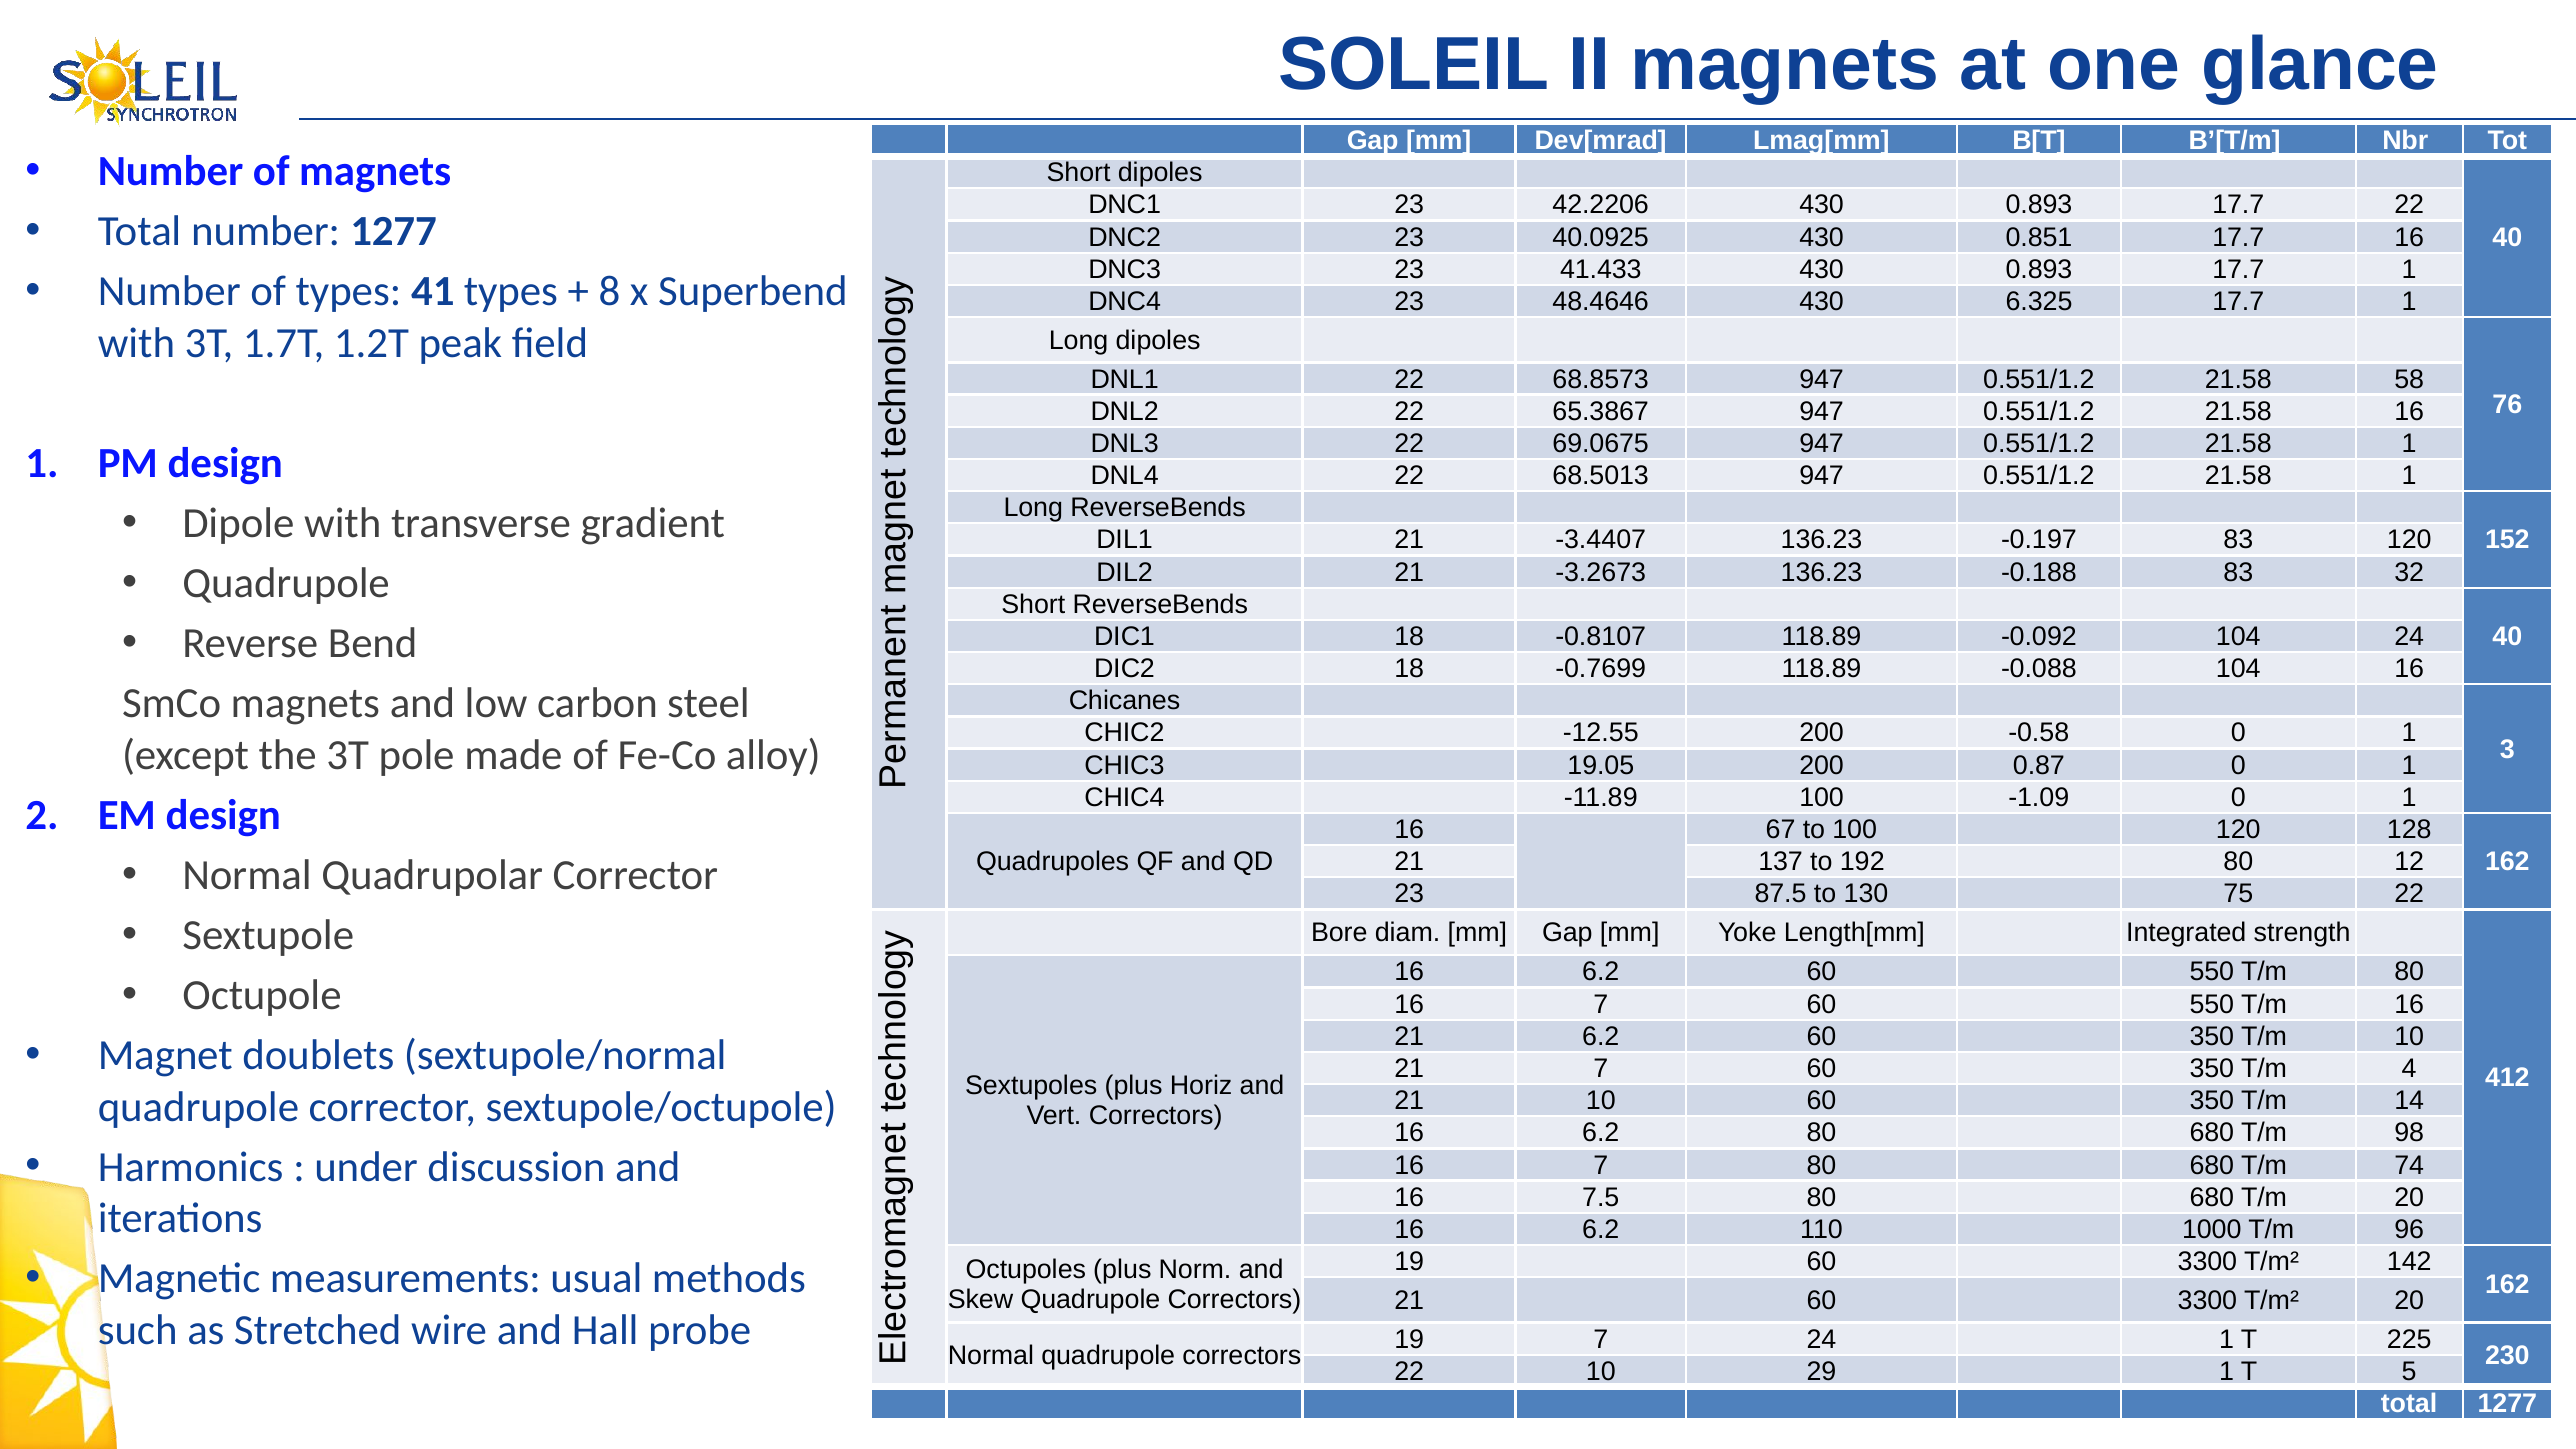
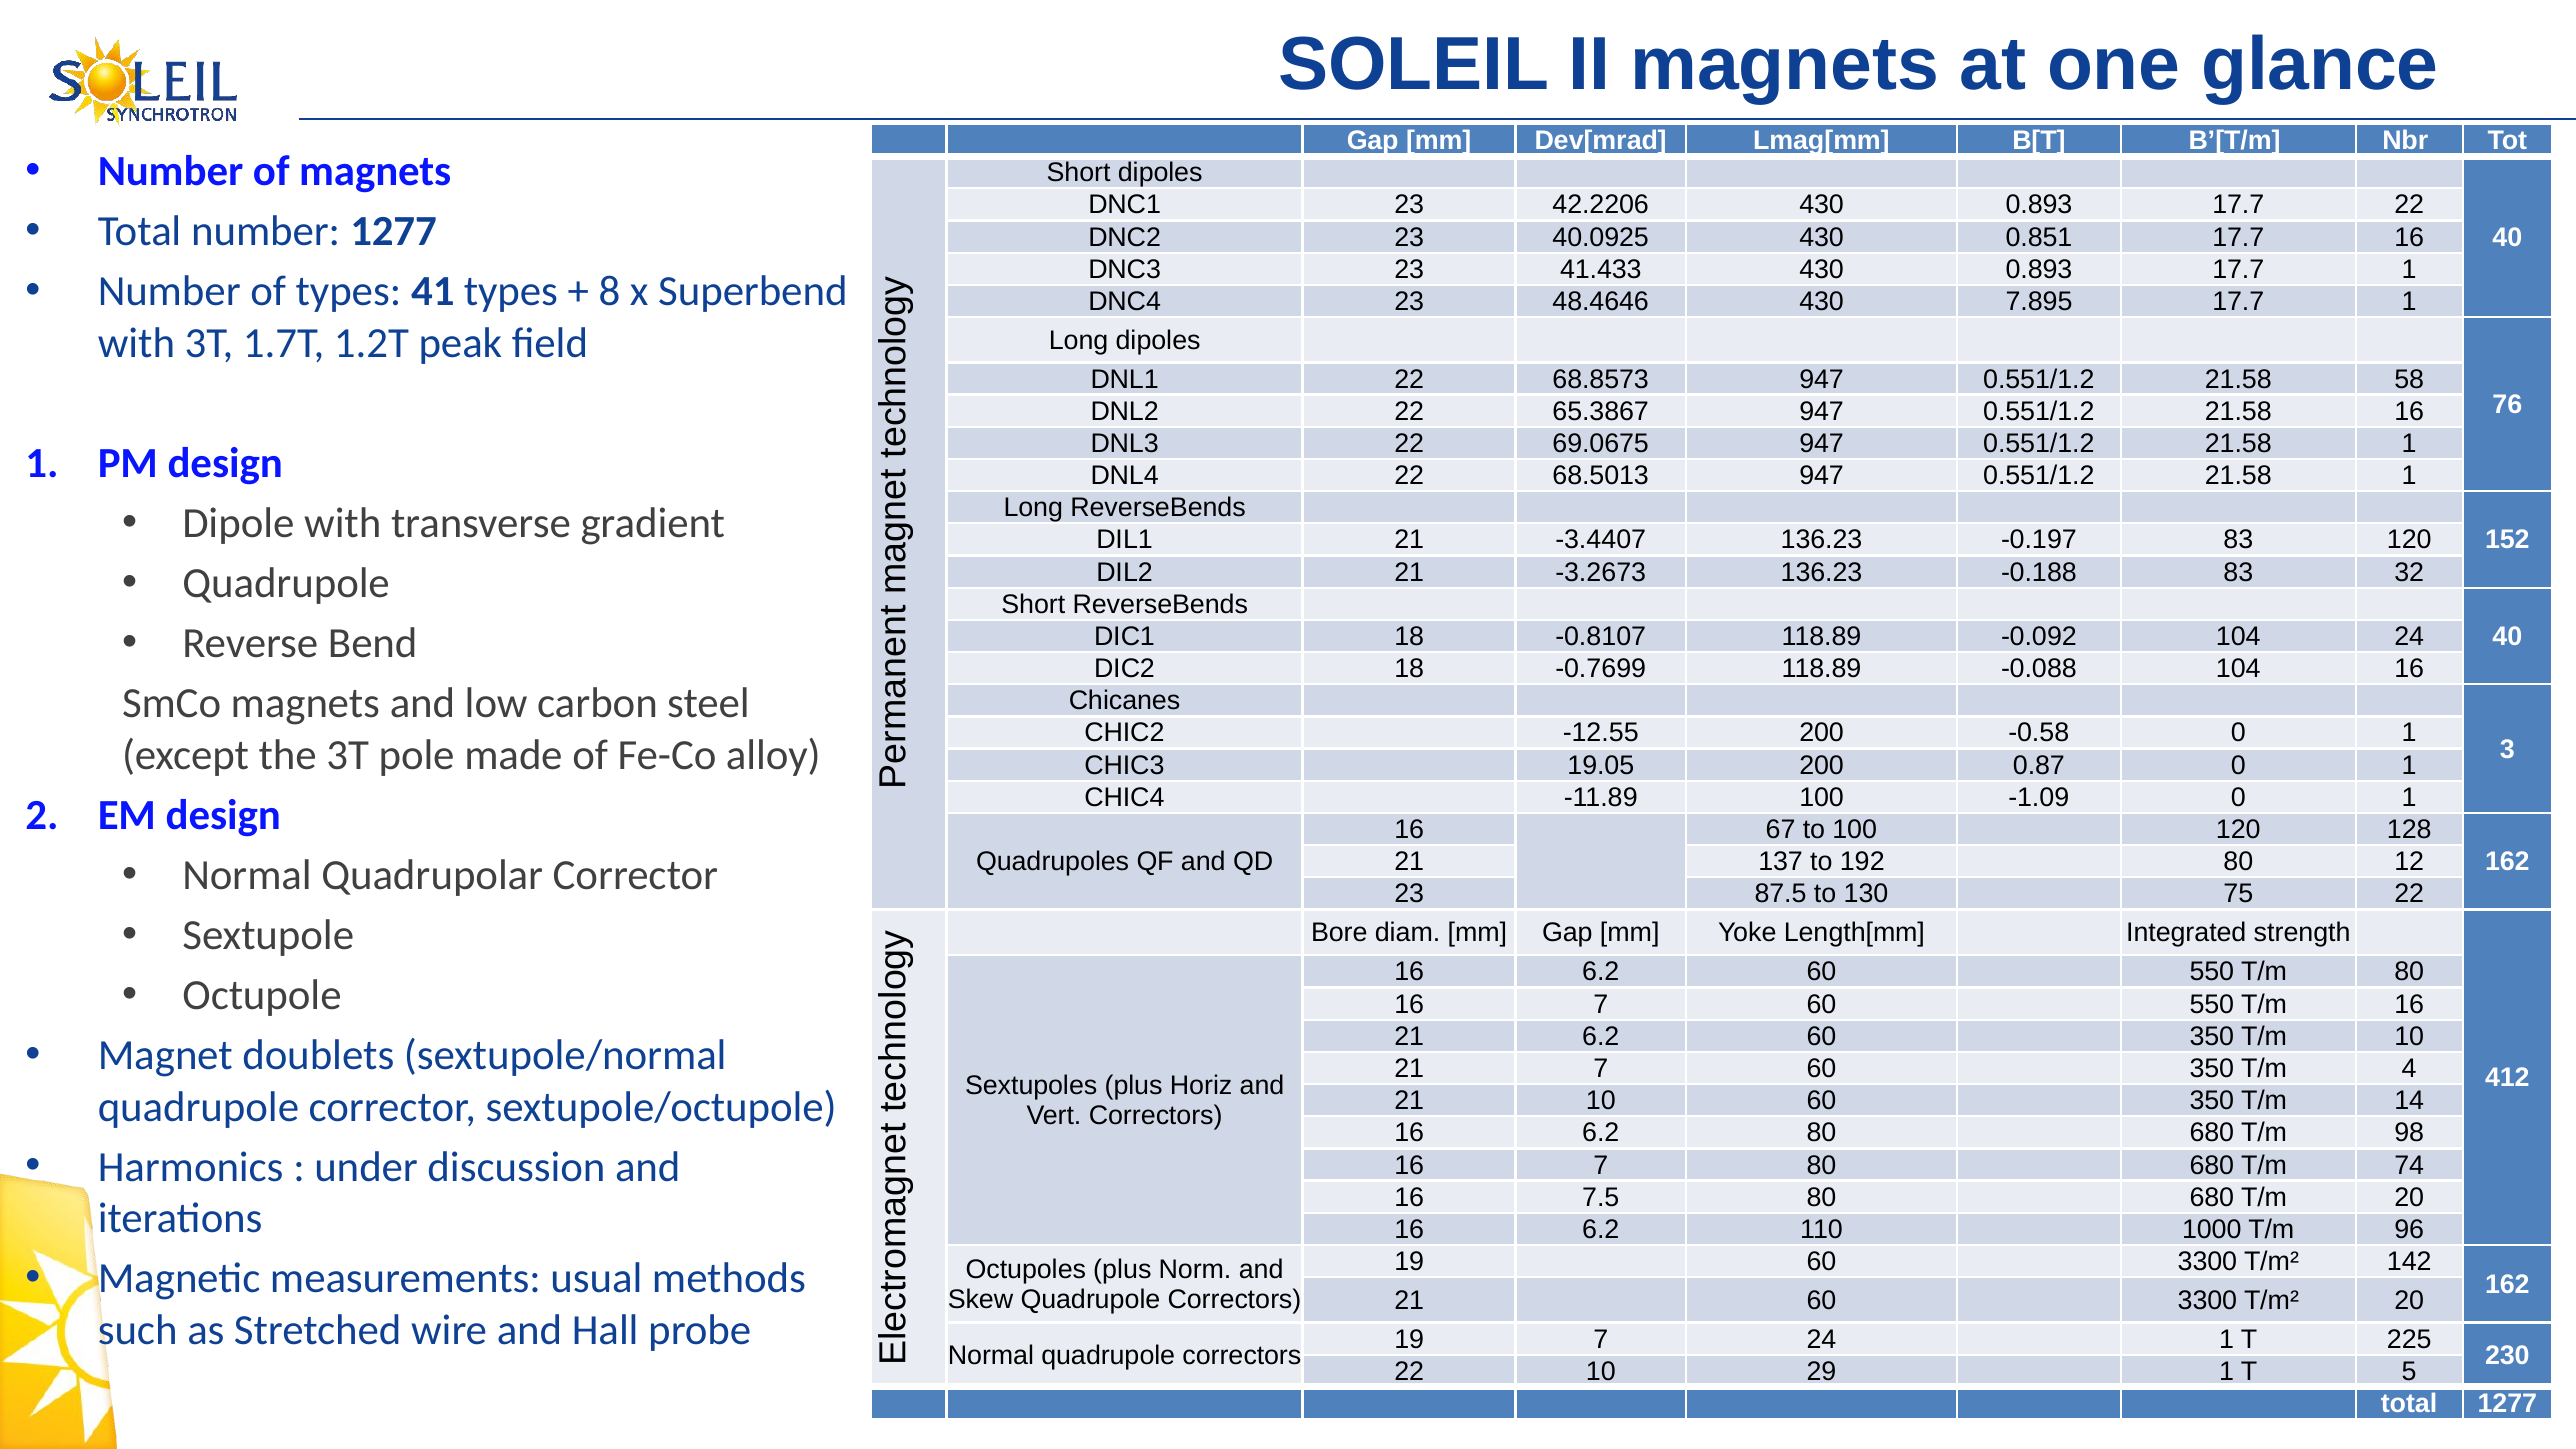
6.325: 6.325 -> 7.895 (2039, 302)
